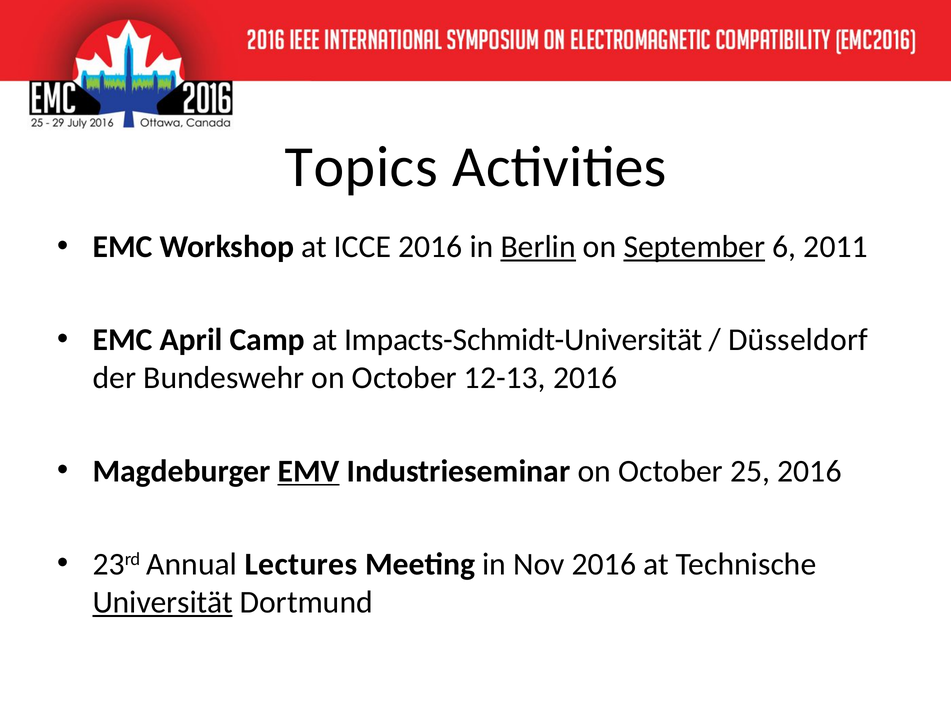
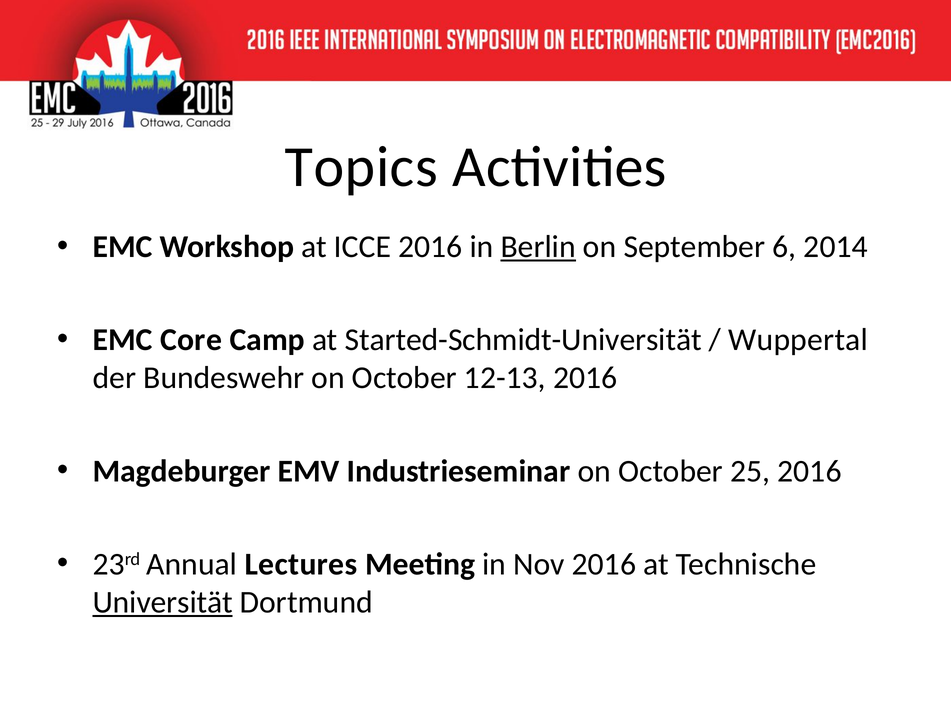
September underline: present -> none (694, 247)
2011: 2011 -> 2014 (836, 247)
April: April -> Core (191, 340)
Impacts-Schmidt-Universität: Impacts-Schmidt-Universität -> Started-Schmidt-Universität (523, 340)
Düsseldorf: Düsseldorf -> Wuppertal (798, 340)
EMV underline: present -> none (309, 471)
